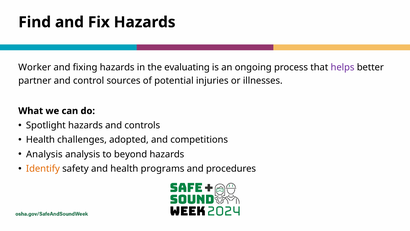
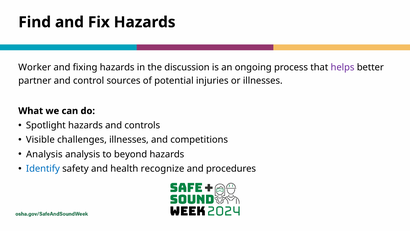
evaluating: evaluating -> discussion (187, 67)
Health: Health -> Visible (40, 140)
challenges adopted: adopted -> illnesses (129, 140)
Identify colour: orange -> blue (43, 168)
programs: programs -> recognize (163, 168)
